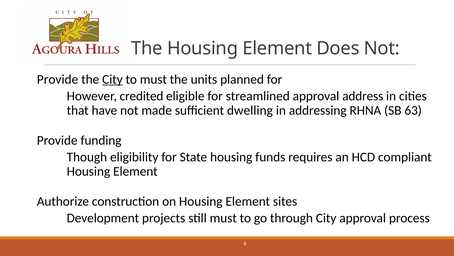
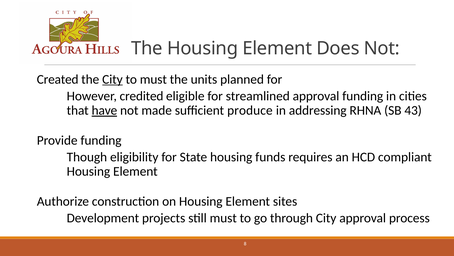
Provide: Provide -> Created (58, 79)
approval address: address -> funding (363, 96)
have underline: none -> present (104, 110)
dwelling: dwelling -> produce (250, 110)
63: 63 -> 43 (413, 110)
